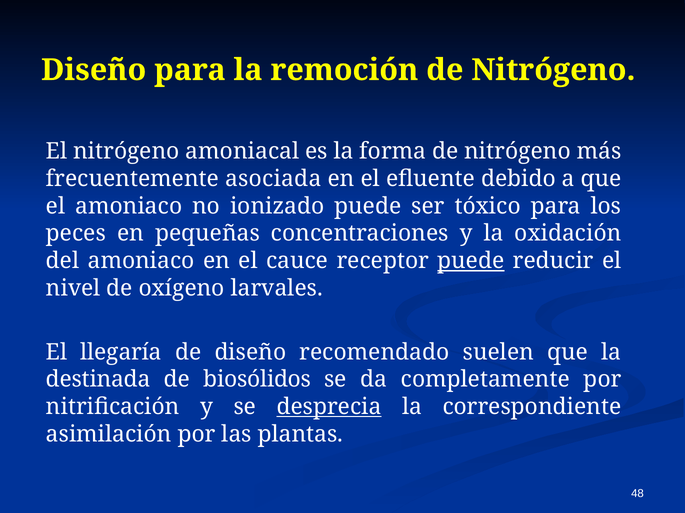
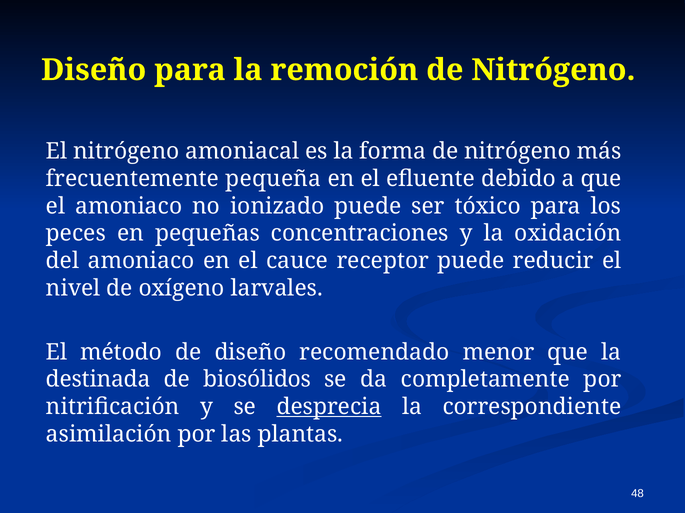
asociada: asociada -> pequeña (273, 179)
puede underline: present -> none (471, 261)
llegaría: llegaría -> método (121, 352)
suelen: suelen -> menor (498, 352)
